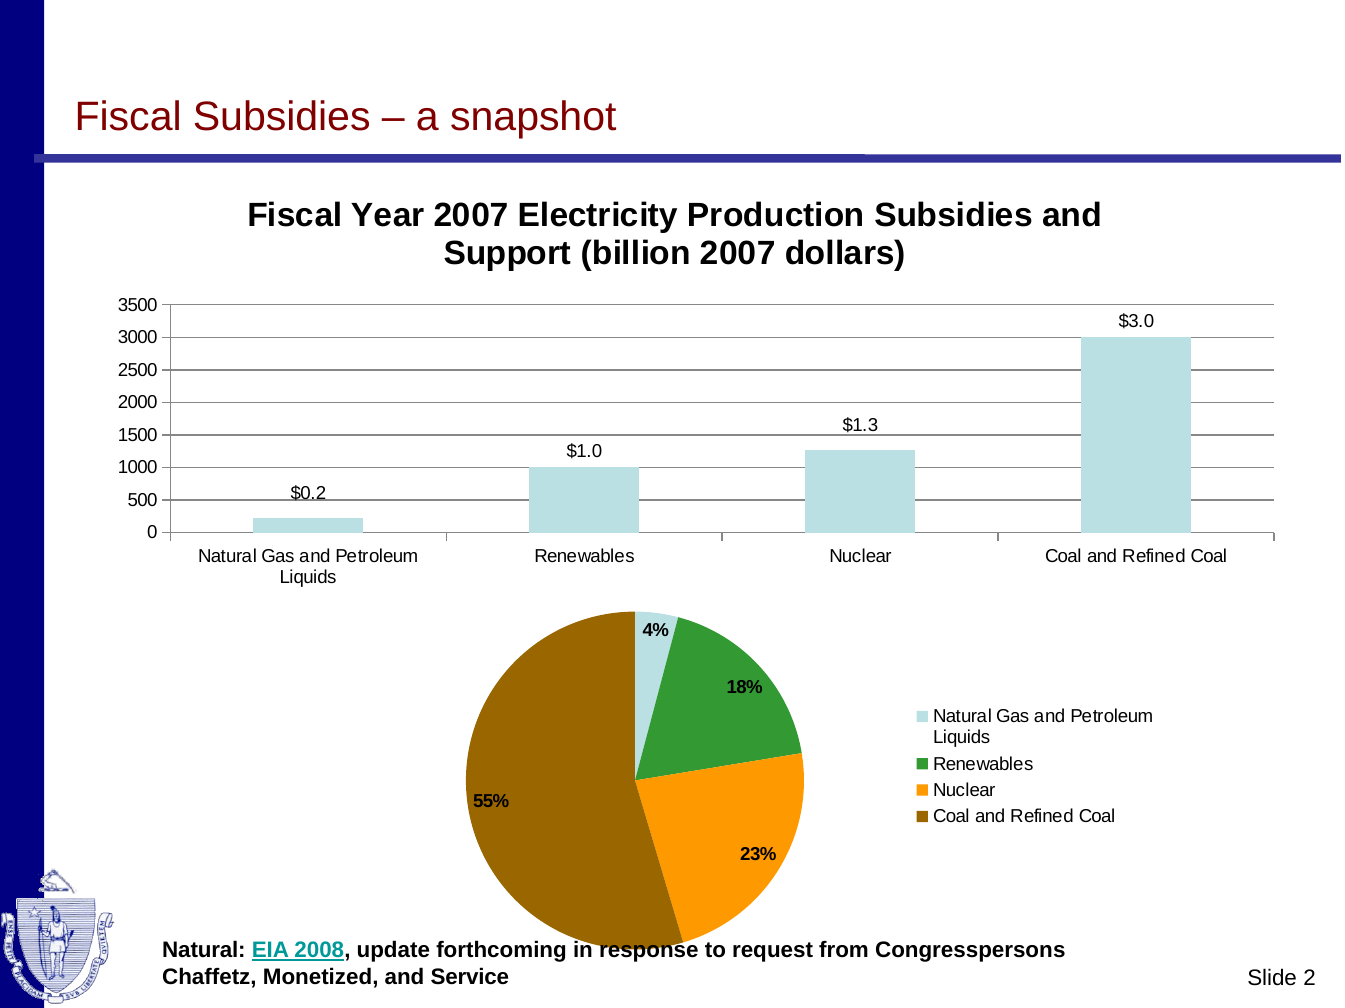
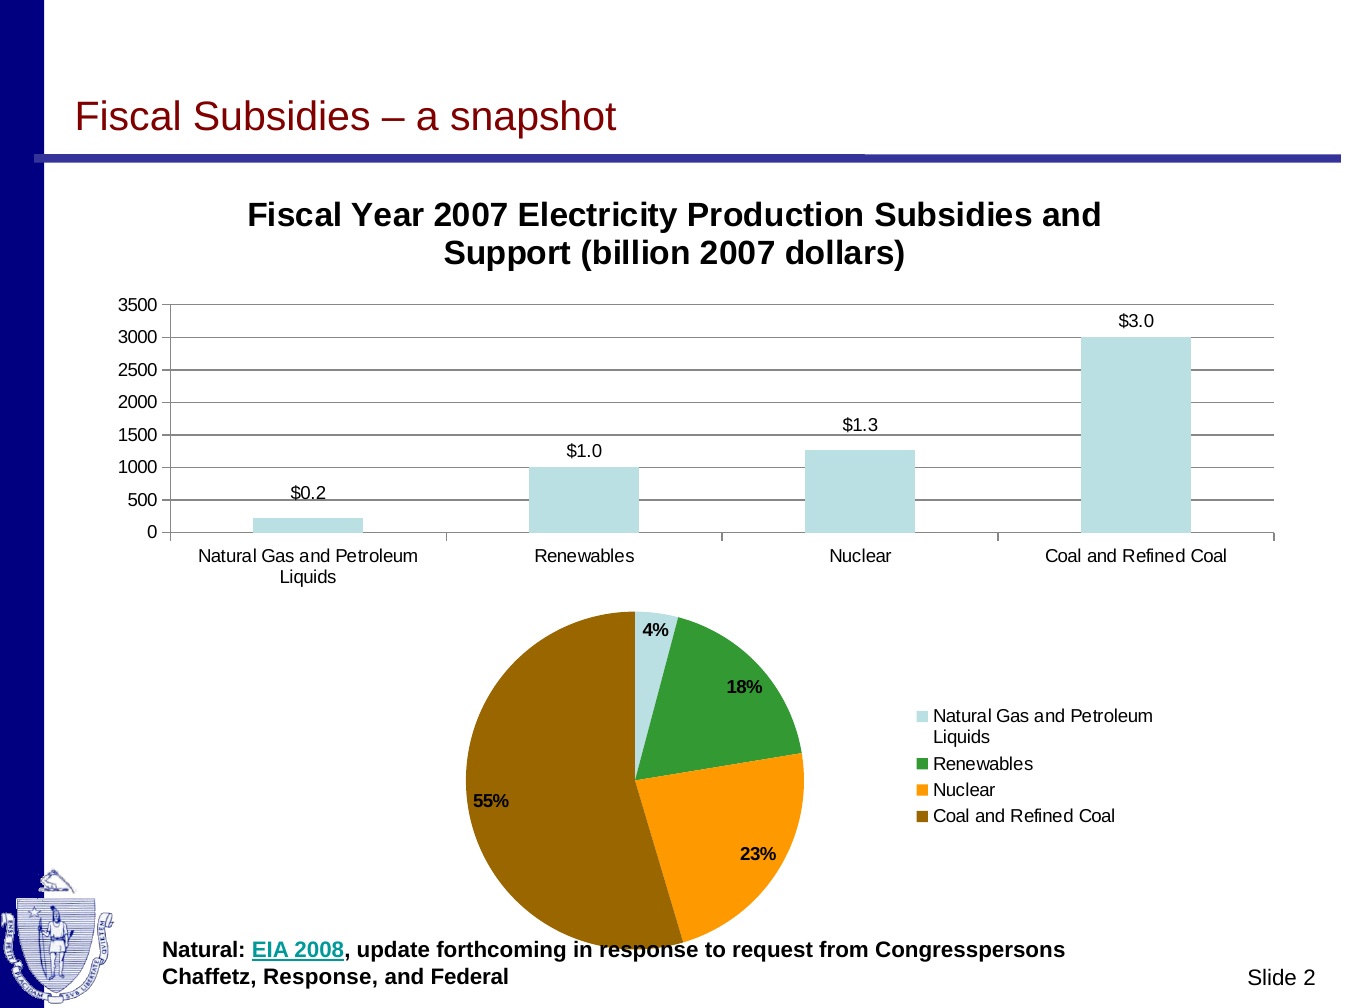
Chaffetz Monetized: Monetized -> Response (321, 978)
Service: Service -> Federal (470, 978)
